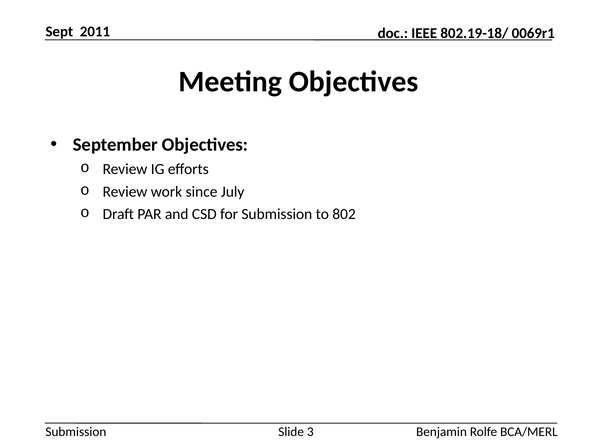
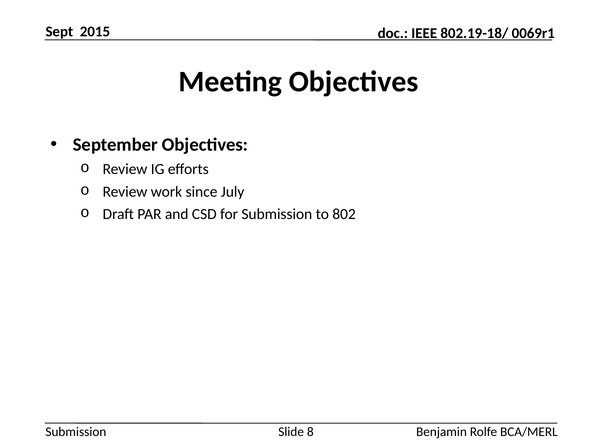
2011: 2011 -> 2015 (95, 32)
3: 3 -> 8 (310, 432)
